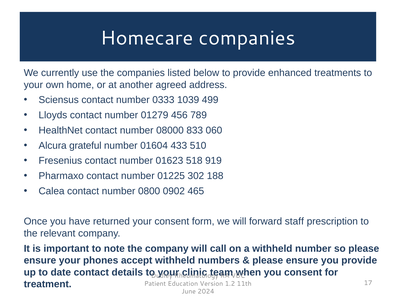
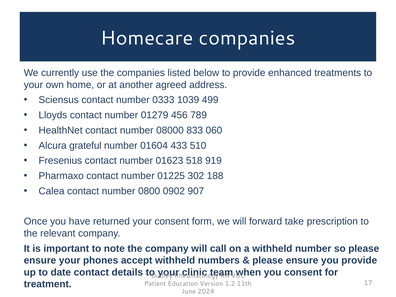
465: 465 -> 907 (196, 191)
staff: staff -> take (294, 221)
